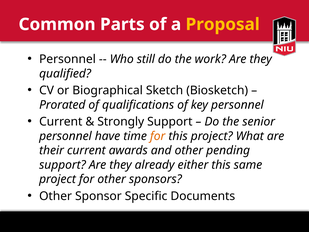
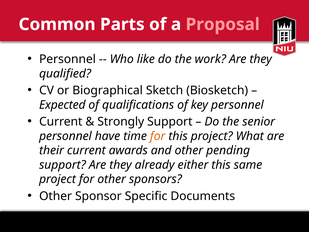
Proposal colour: yellow -> pink (223, 24)
still: still -> like (146, 59)
Prorated: Prorated -> Expected (62, 105)
